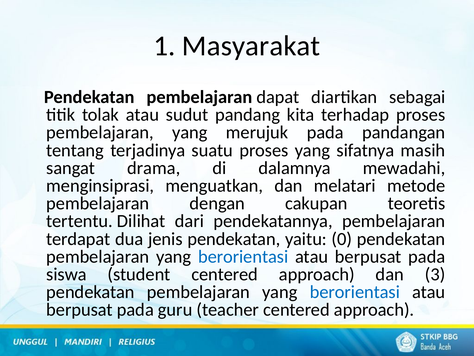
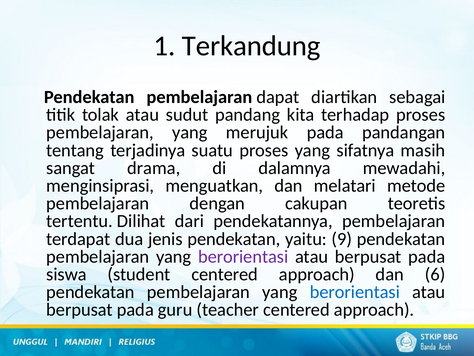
Masyarakat: Masyarakat -> Terkandung (251, 46)
0: 0 -> 9 (342, 239)
berorientasi colour: blue -> purple (243, 256)
3: 3 -> 6 (435, 274)
